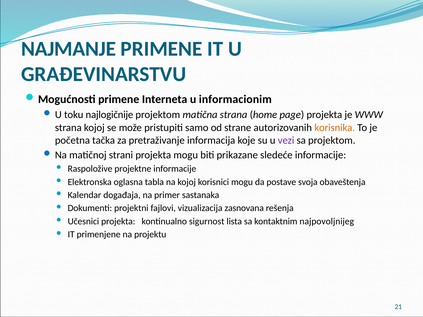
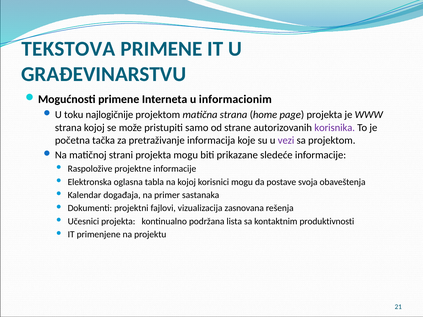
NAJMANJE: NAJMANJE -> TEKSTOVA (68, 49)
korisnika colour: orange -> purple (335, 128)
sigurnost: sigurnost -> podržana (207, 222)
najpovoljnijeg: najpovoljnijeg -> produktivnosti (327, 222)
